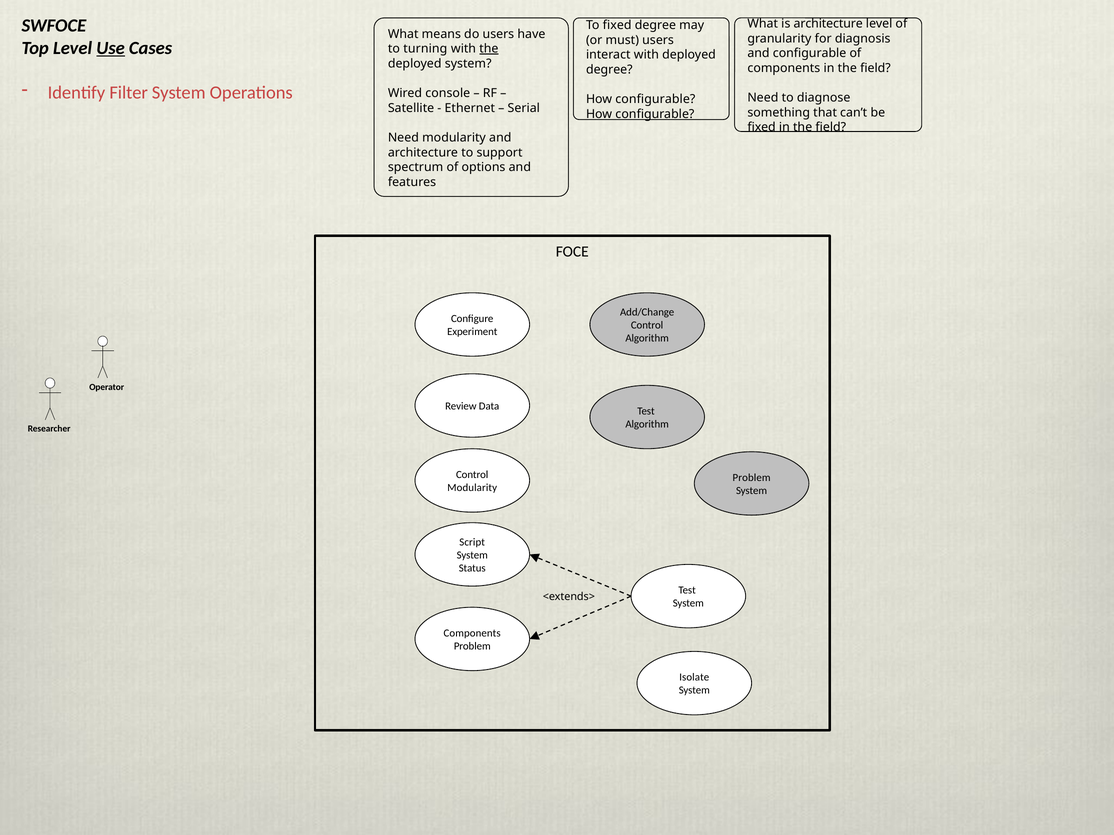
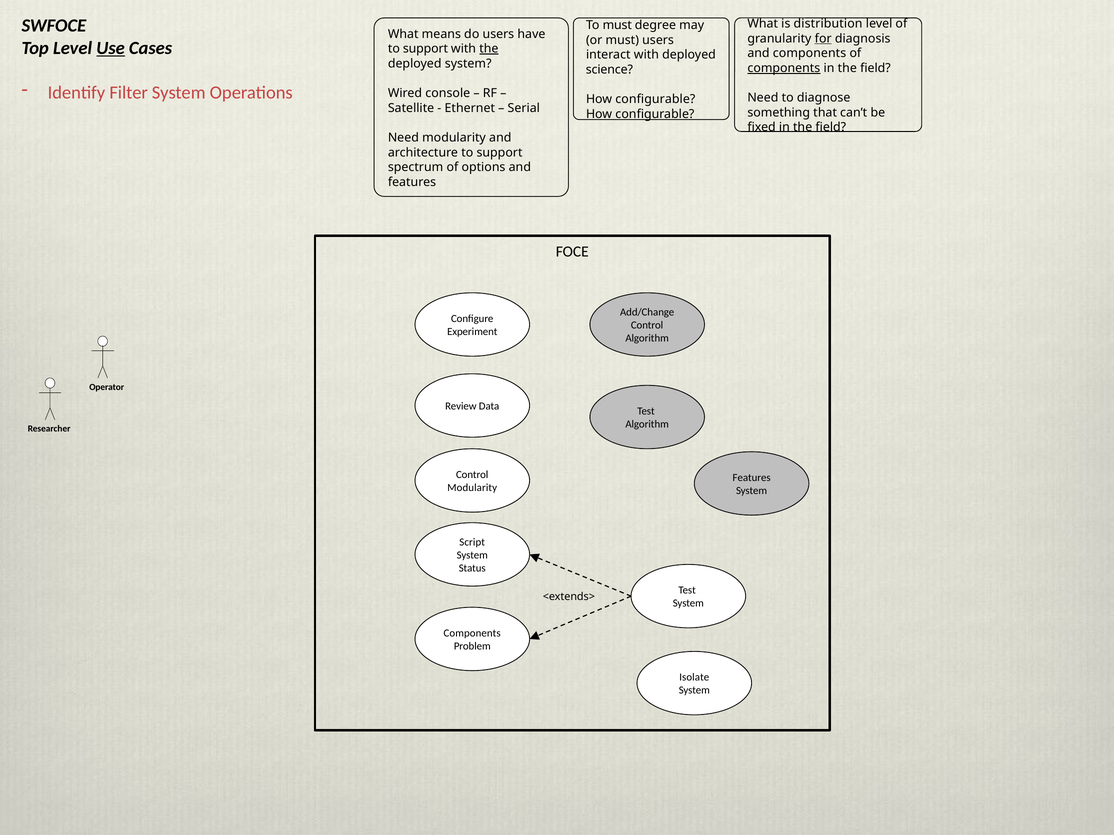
is architecture: architecture -> distribution (828, 24)
To fixed: fixed -> must (617, 25)
for underline: none -> present (823, 39)
turning: turning -> support (425, 49)
and configurable: configurable -> components (810, 53)
components underline: none -> present (784, 68)
degree: degree -> science (609, 70)
Problem: Problem -> Features (752, 478)
